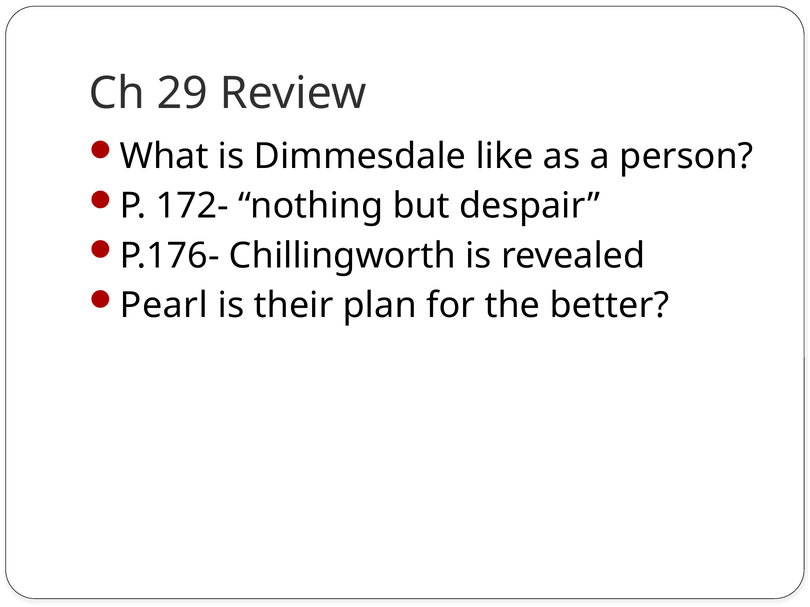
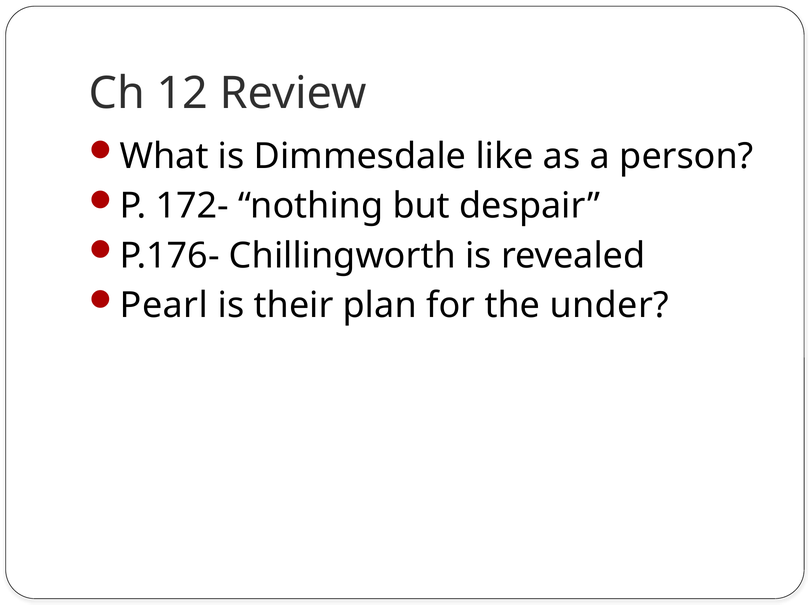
29: 29 -> 12 (182, 94)
better: better -> under (609, 306)
